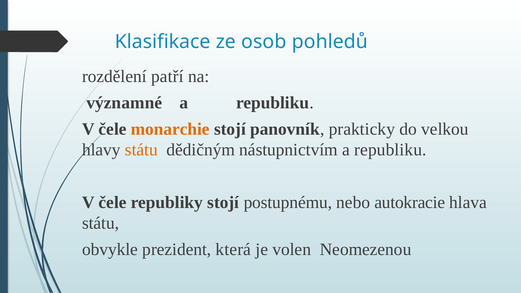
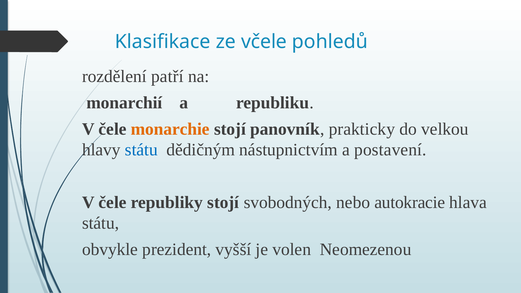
osob: osob -> včele (264, 42)
významné: významné -> monarchií (124, 103)
státu colour: orange -> blue (141, 150)
nástupnictvím a republiku: republiku -> postavení (390, 150)
postupnému: postupnému -> svobodných (288, 202)
která: která -> vyšší (233, 250)
